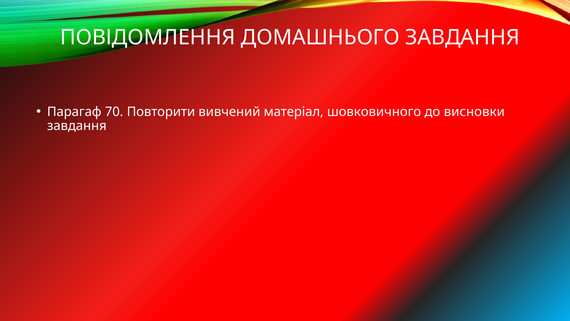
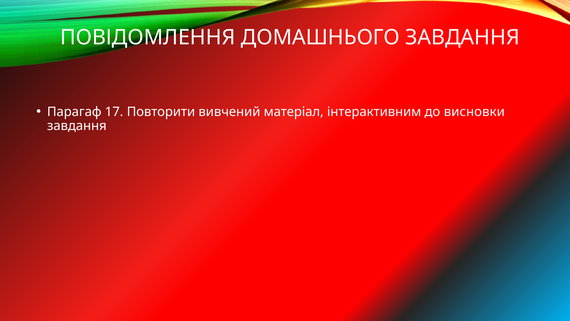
70: 70 -> 17 (114, 112)
шовковичного: шовковичного -> інтерактивним (374, 112)
